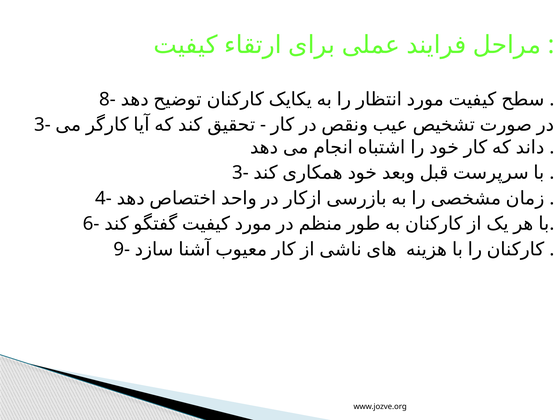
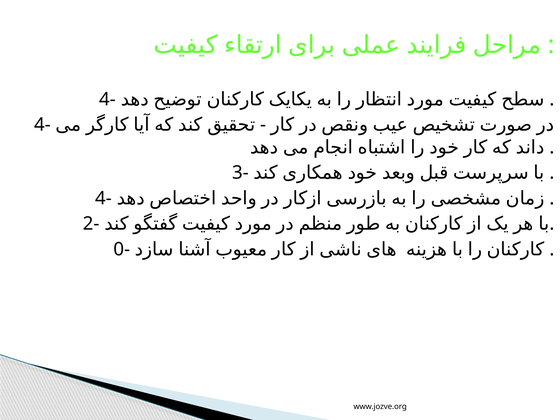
8-: 8- -> 4- (108, 99)
3-: 3- -> 4- (42, 125)
6-: 6- -> 2- (91, 224)
9-: 9- -> 0- (122, 249)
